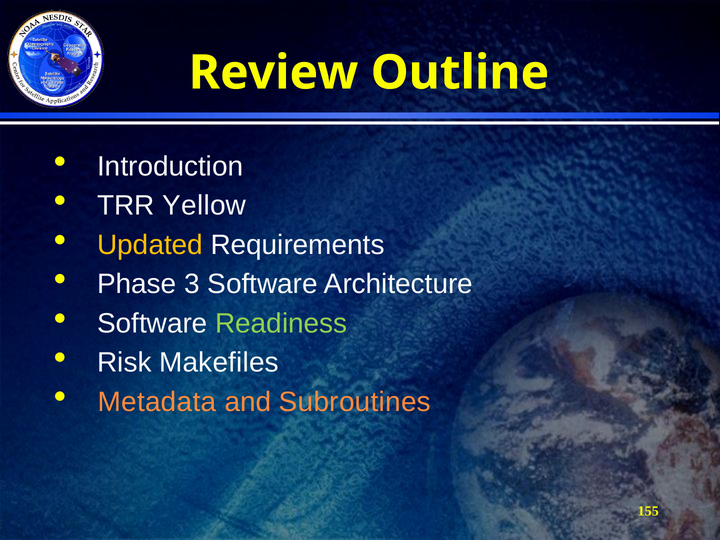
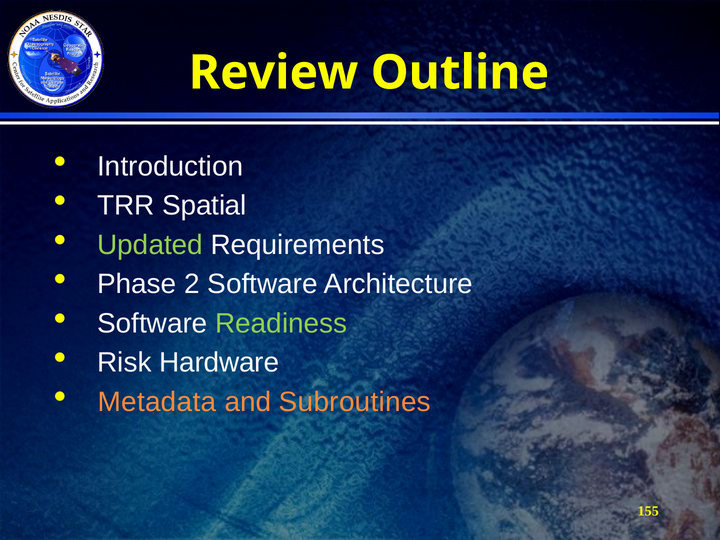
Yellow: Yellow -> Spatial (204, 206)
Updated colour: yellow -> light green (150, 245)
3: 3 -> 2 (192, 284)
Makefiles: Makefiles -> Hardware (219, 363)
